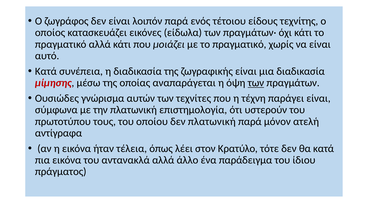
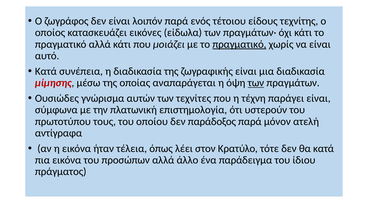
πραγματικό underline: none -> present (239, 44)
δεν πλατωνική: πλατωνική -> παράδοξος (212, 121)
αντανακλά: αντανακλά -> προσώπων (126, 160)
